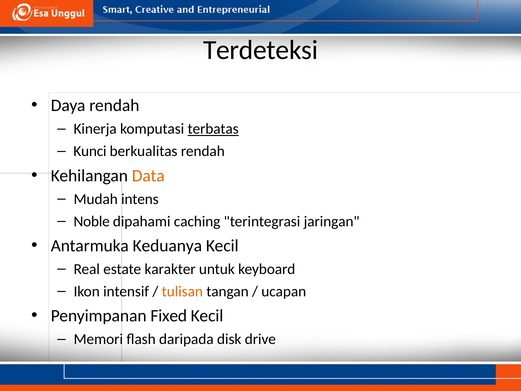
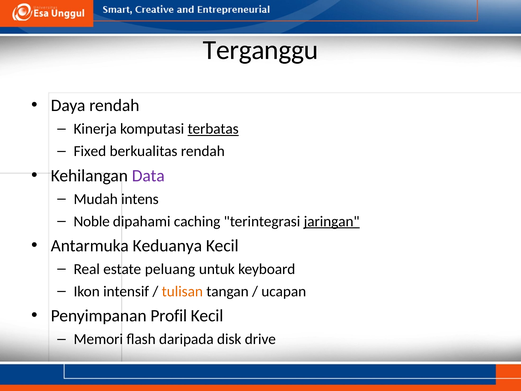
Terdeteksi: Terdeteksi -> Terganggu (261, 50)
Kunci: Kunci -> Fixed (90, 151)
Data colour: orange -> purple (148, 175)
jaringan underline: none -> present (332, 221)
karakter: karakter -> peluang (170, 269)
Fixed: Fixed -> Profil (169, 316)
